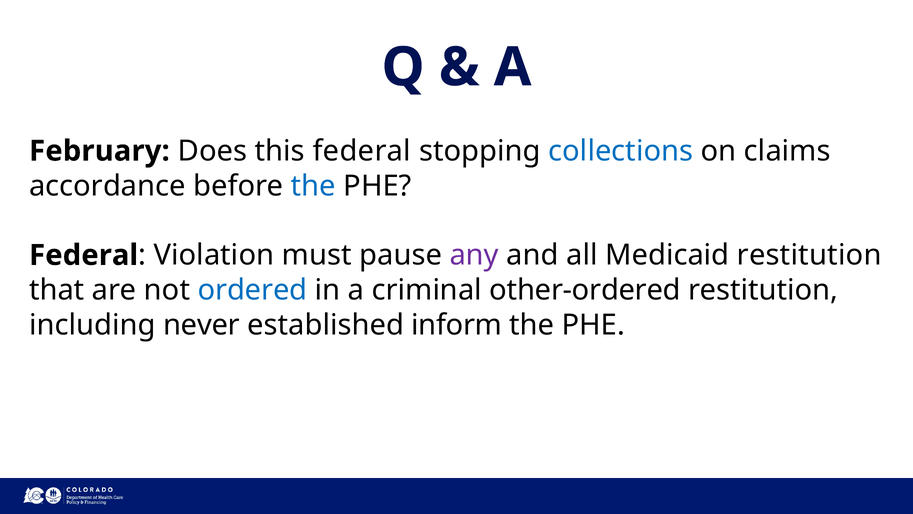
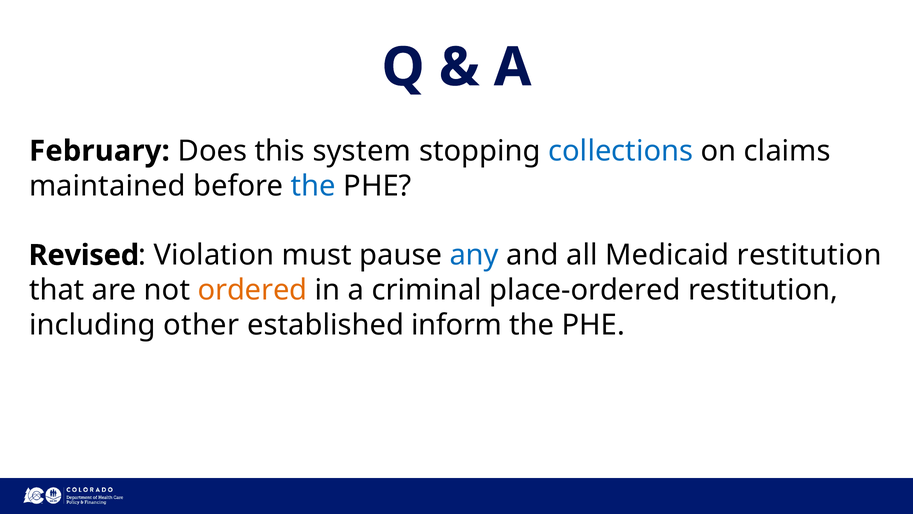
this federal: federal -> system (362, 151)
accordance: accordance -> maintained (107, 186)
Federal: Federal -> Revised (84, 255)
any colour: purple -> blue (474, 255)
ordered colour: blue -> orange (252, 290)
other-ordered: other-ordered -> place-ordered (585, 290)
never: never -> other (201, 325)
